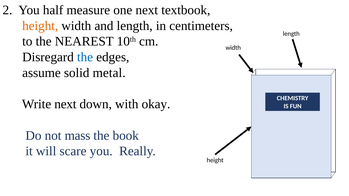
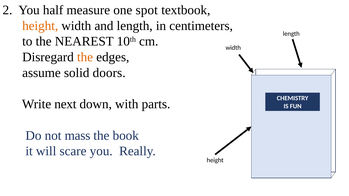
one next: next -> spot (147, 10)
the colour: blue -> orange (85, 57)
metal: metal -> doors (109, 73)
okay: okay -> parts (156, 104)
